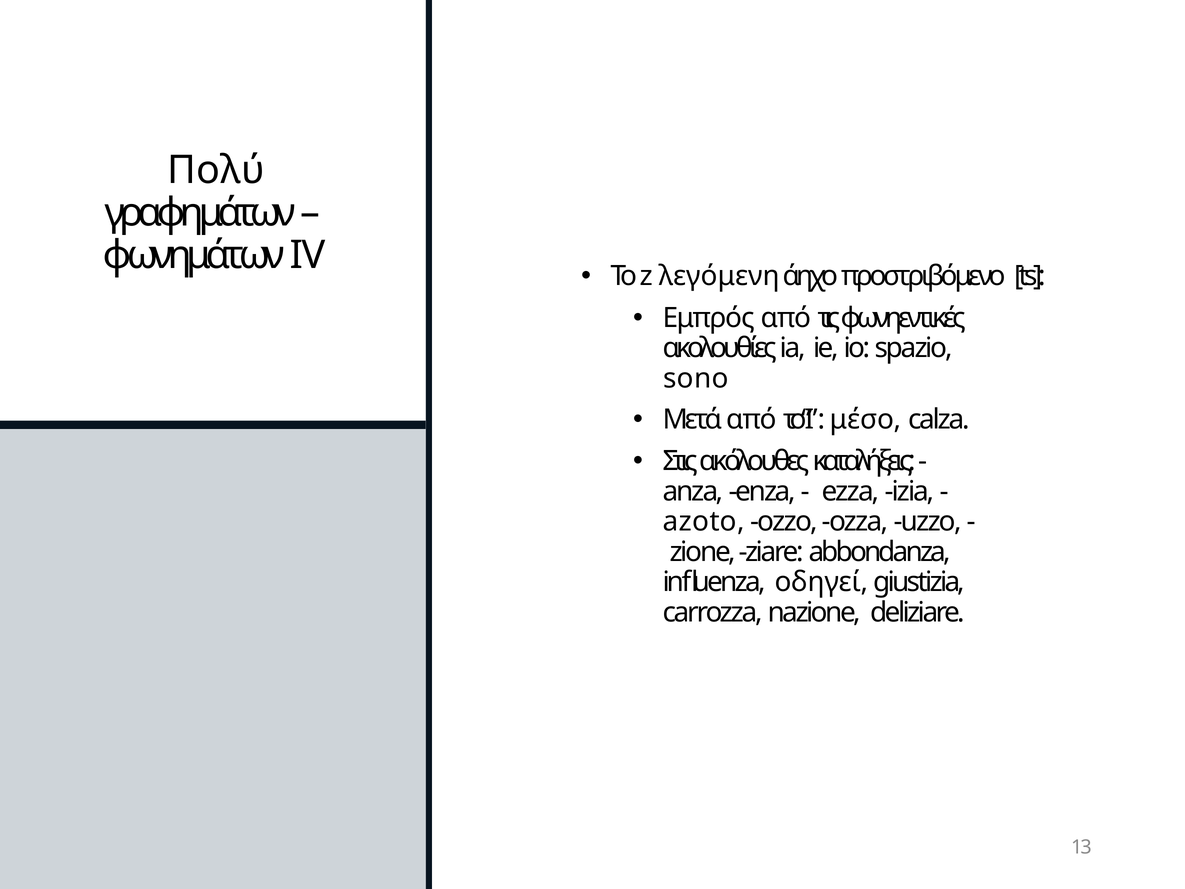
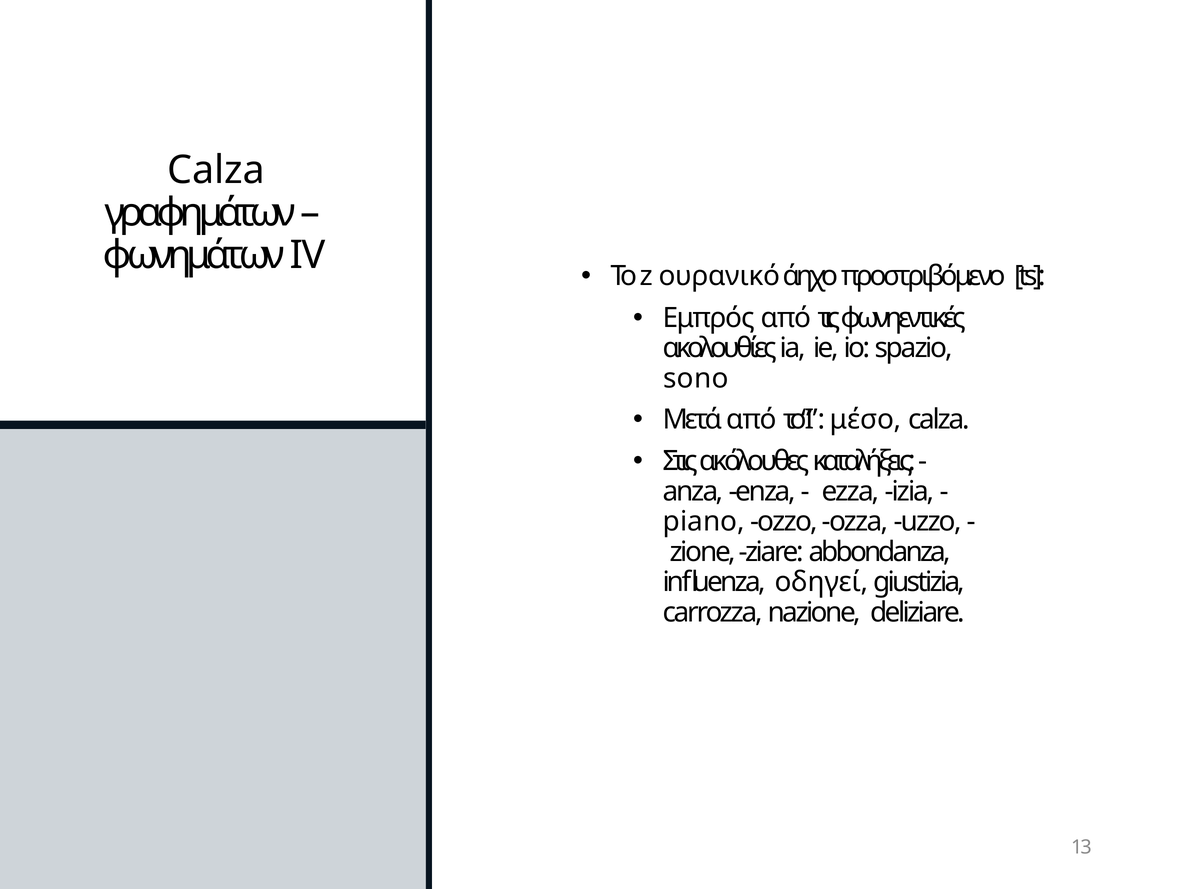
Πολύ: Πολύ -> Calza (216, 170)
λεγόμενη: λεγόμενη -> ουρανικό (719, 276)
azoto: azoto -> piano (704, 521)
